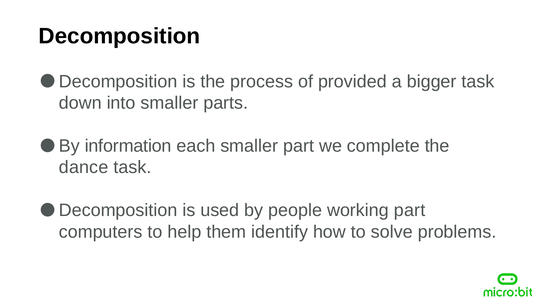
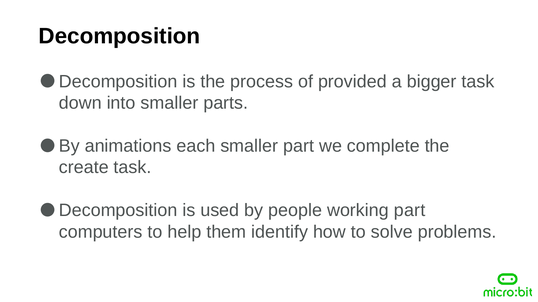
information: information -> animations (128, 146)
dance: dance -> create (84, 168)
